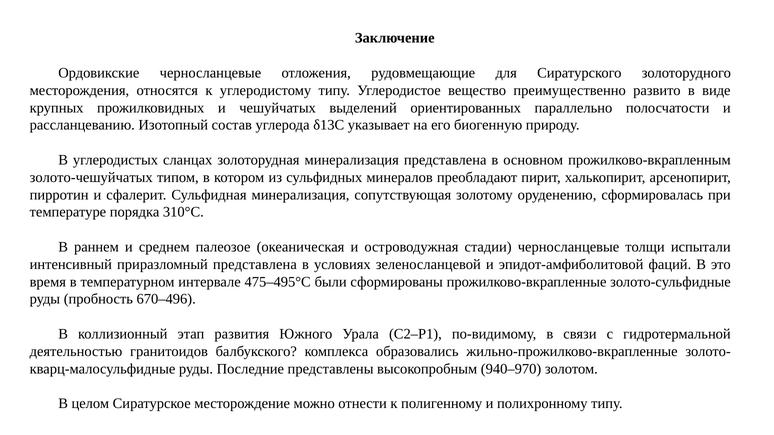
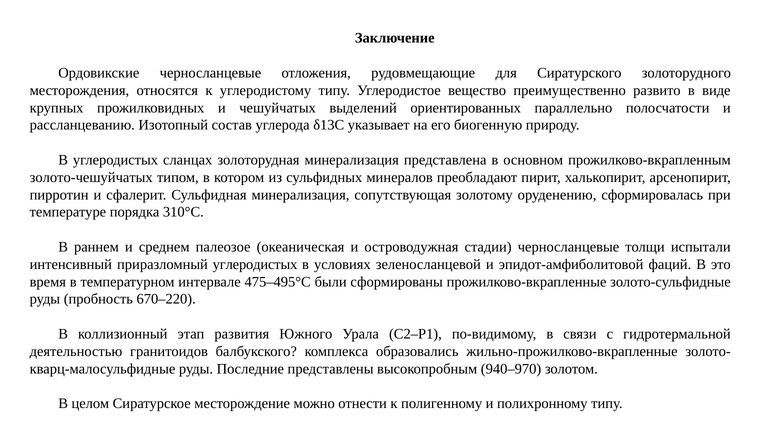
приразломный представлена: представлена -> углеродистых (255, 265)
670–496: 670–496 -> 670–220 (166, 299)
